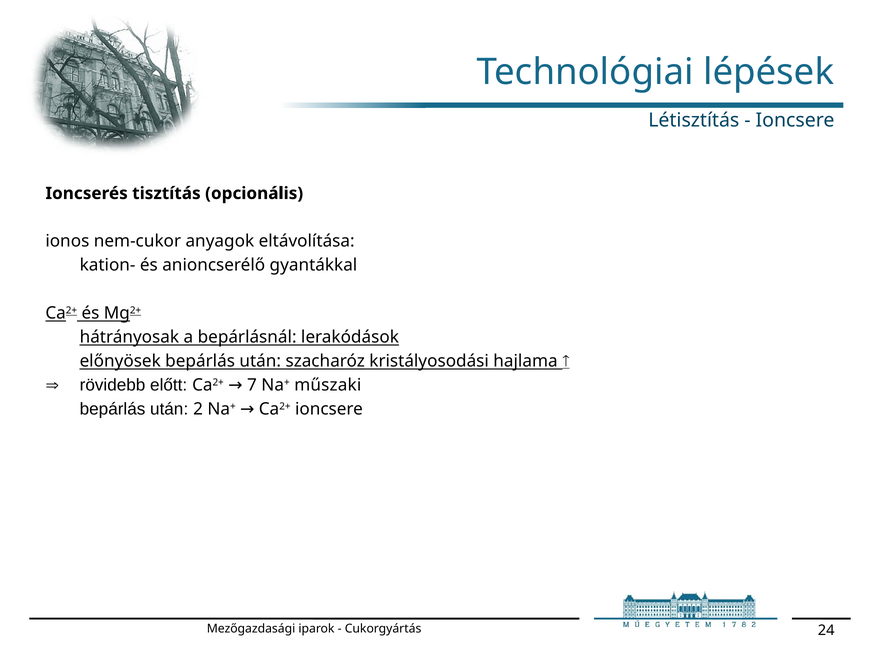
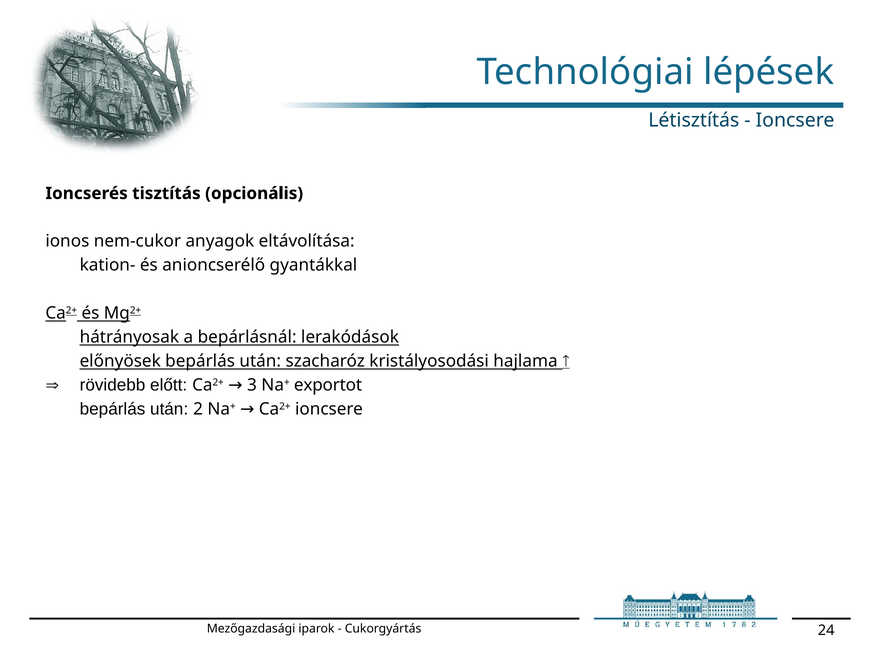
műszaki: műszaki -> exportot (328, 385)
7: 7 -> 3 (252, 385)
